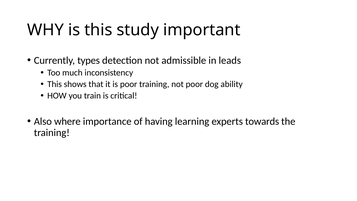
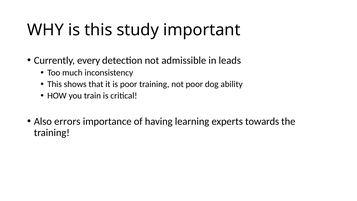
types: types -> every (89, 60)
where: where -> errors (67, 121)
